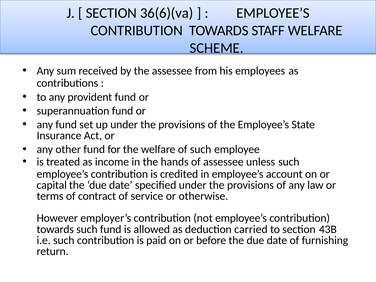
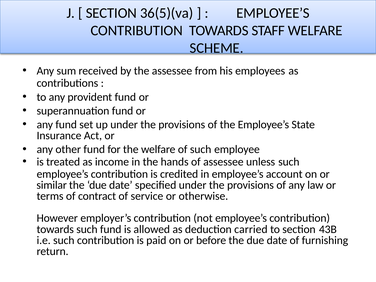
36(6)(va: 36(6)(va -> 36(5)(va (167, 13)
capital: capital -> similar (52, 185)
